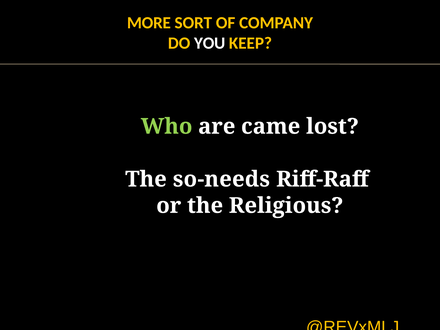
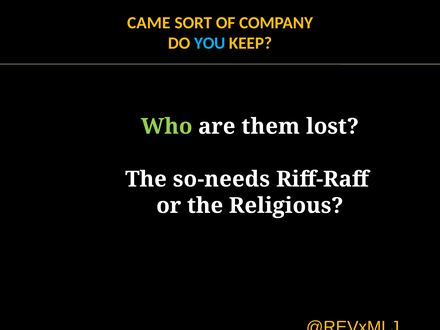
MORE: MORE -> CAME (149, 23)
YOU colour: white -> light blue (210, 43)
came: came -> them (271, 126)
